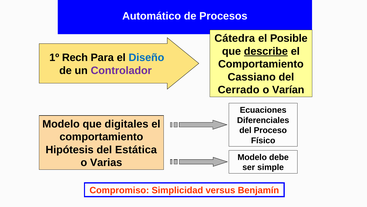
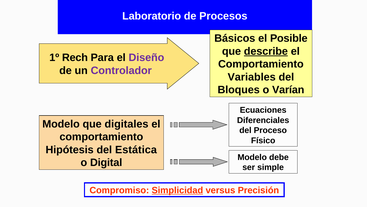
Automático: Automático -> Laboratorio (152, 16)
Cátedra: Cátedra -> Básicos (235, 38)
Diseño colour: blue -> purple (146, 58)
Cassiano: Cassiano -> Variables (252, 77)
Cerrado: Cerrado -> Bloques (239, 90)
Varias: Varias -> Digital (106, 162)
Simplicidad underline: none -> present (177, 190)
Benjamín: Benjamín -> Precisión (258, 190)
